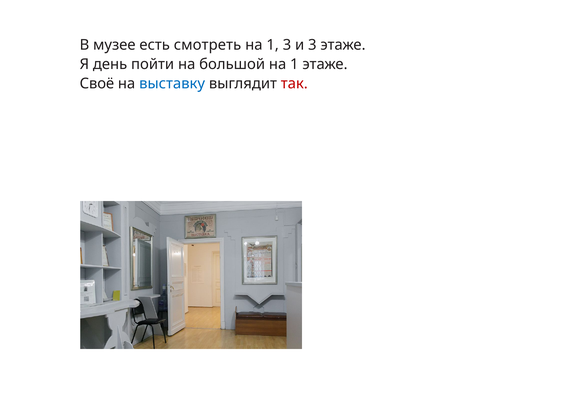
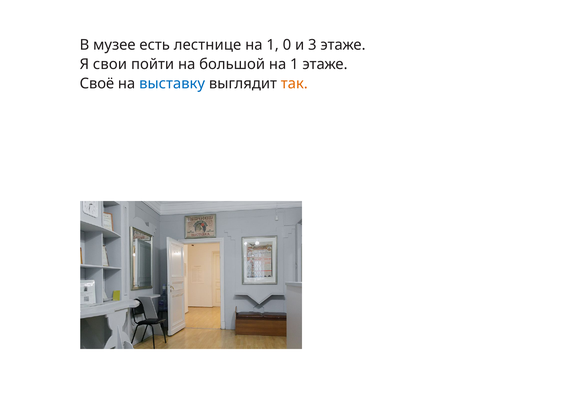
смотреть: смотреть -> лестнице (207, 45)
1 3: 3 -> 0 (287, 45)
день: день -> свои (110, 64)
так colour: red -> orange (294, 84)
